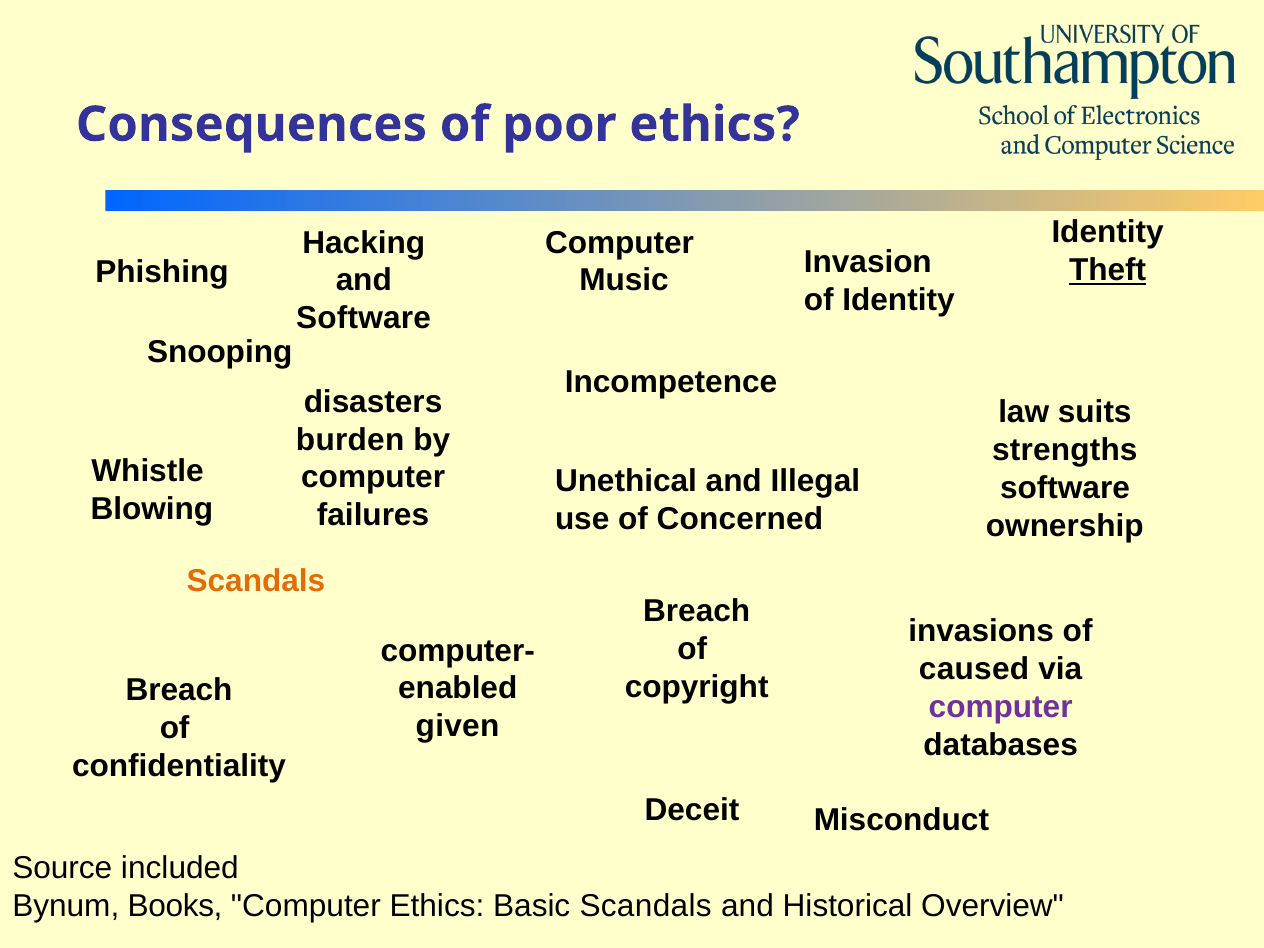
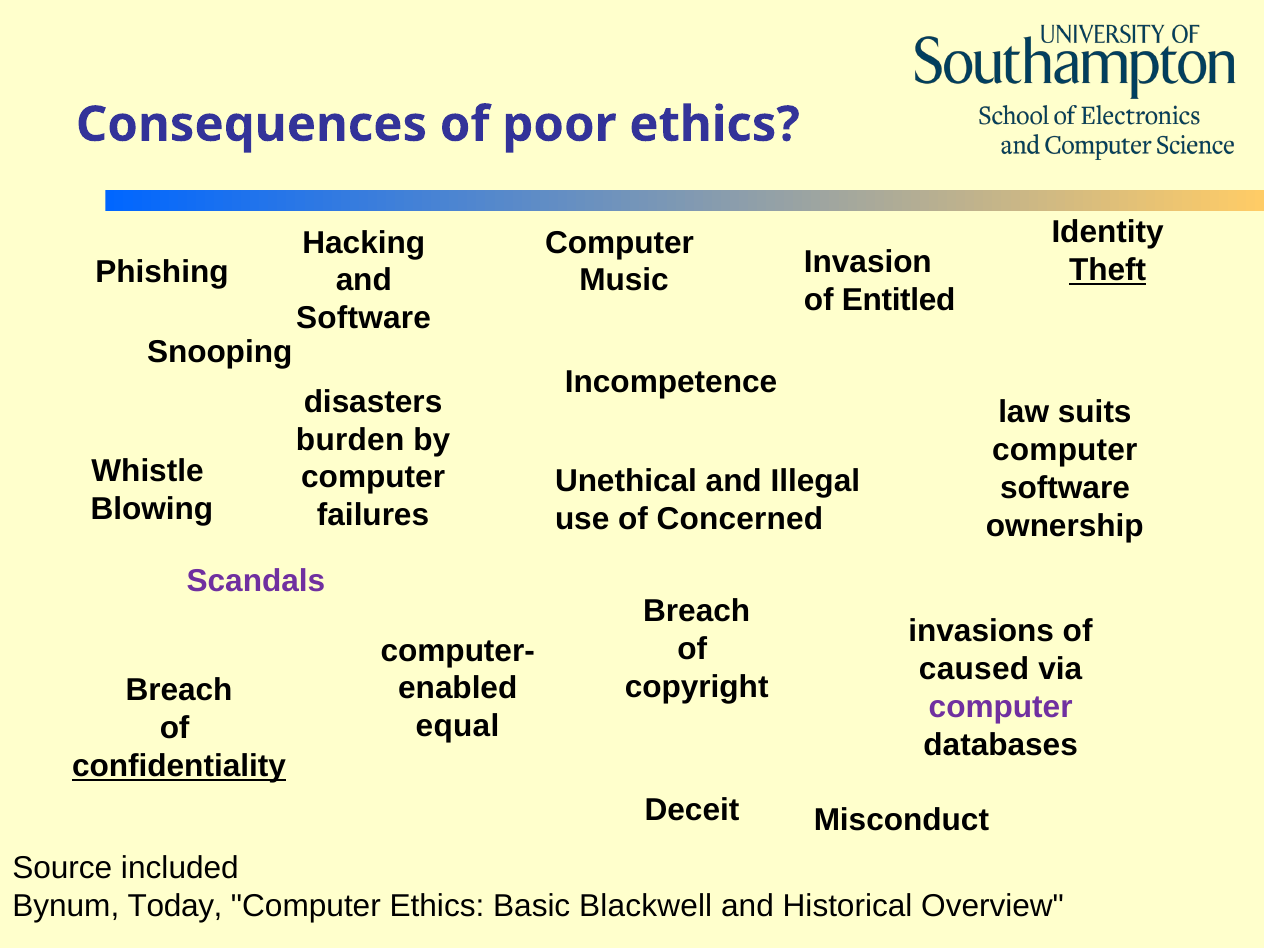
of Identity: Identity -> Entitled (899, 300)
strengths: strengths -> computer (1065, 450)
Scandals colour: orange -> purple (256, 581)
given: given -> equal (458, 726)
confidentiality underline: none -> present (179, 766)
Books: Books -> Today (175, 906)
Basic Scandals: Scandals -> Blackwell (646, 906)
